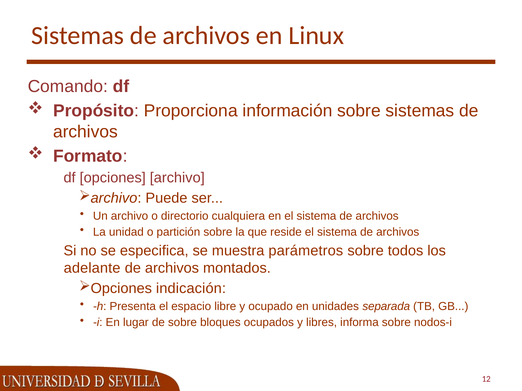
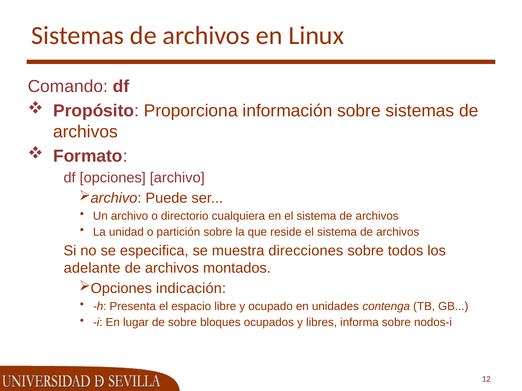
parámetros: parámetros -> direcciones (306, 251)
separada: separada -> contenga (386, 307)
